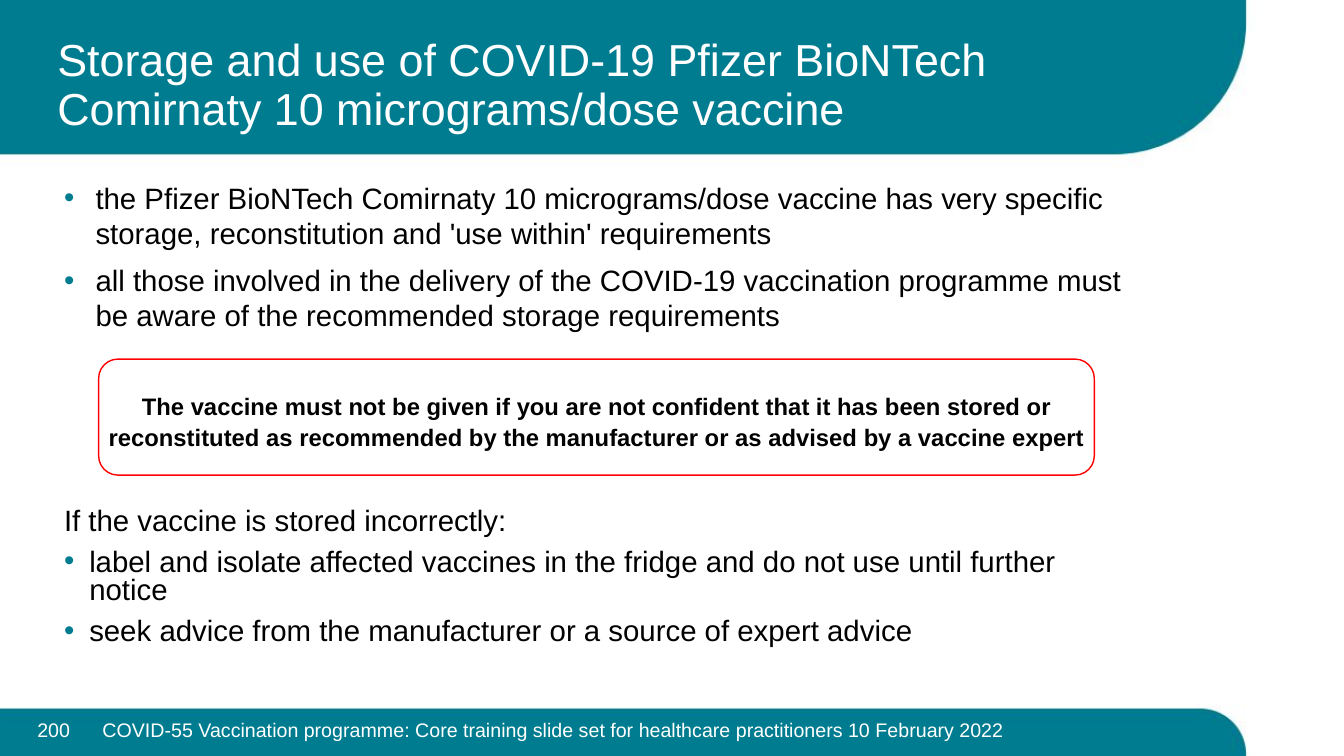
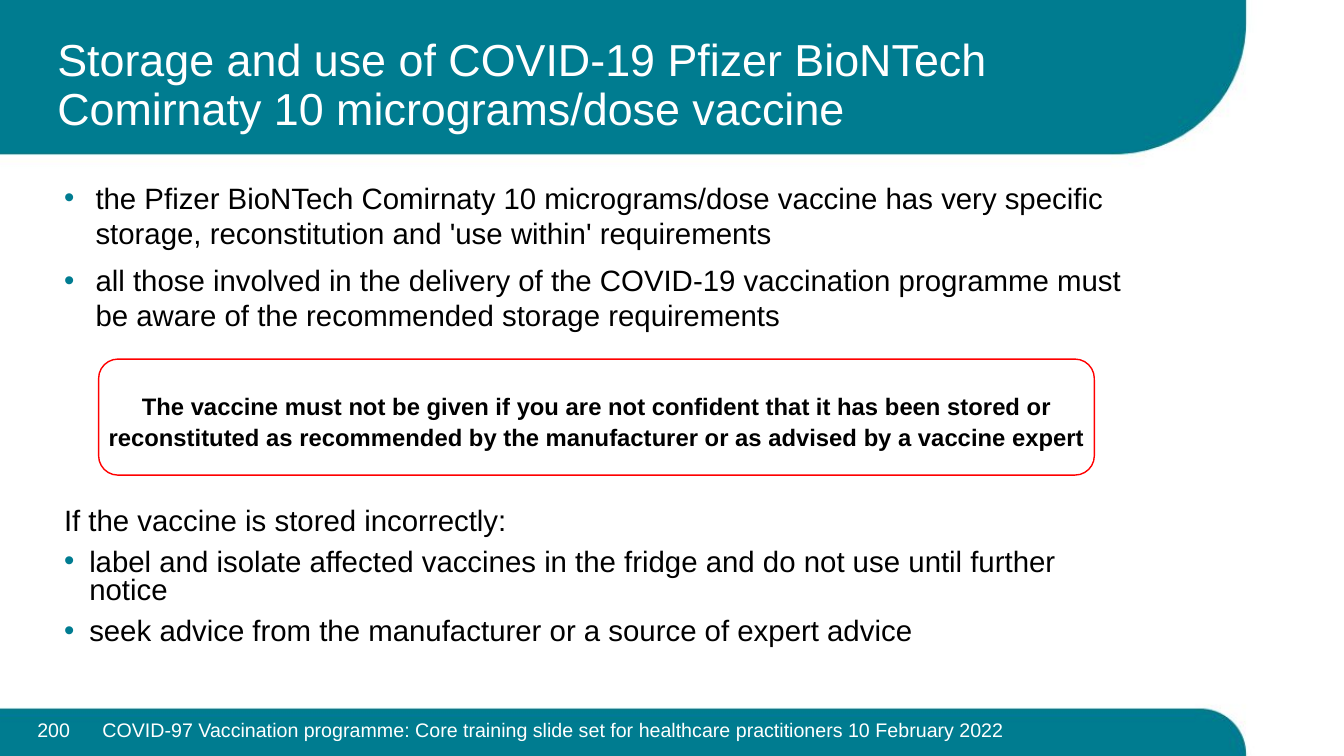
COVID-55: COVID-55 -> COVID-97 (148, 731)
